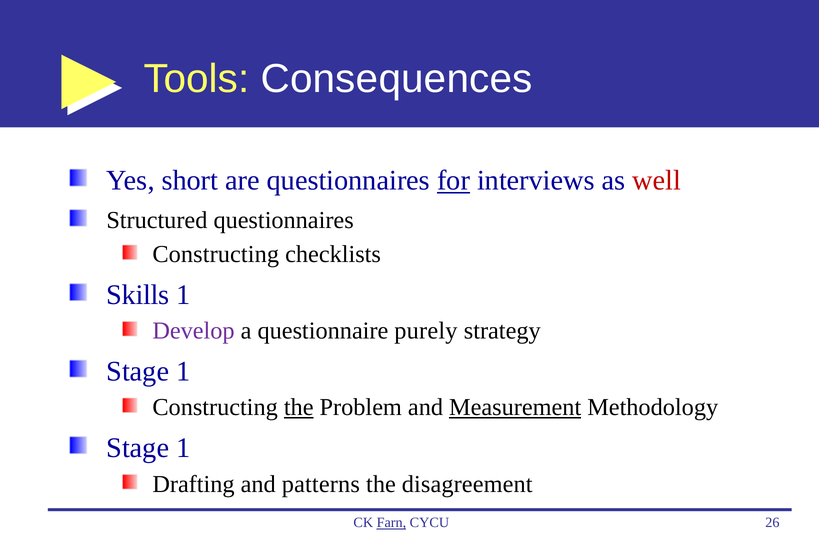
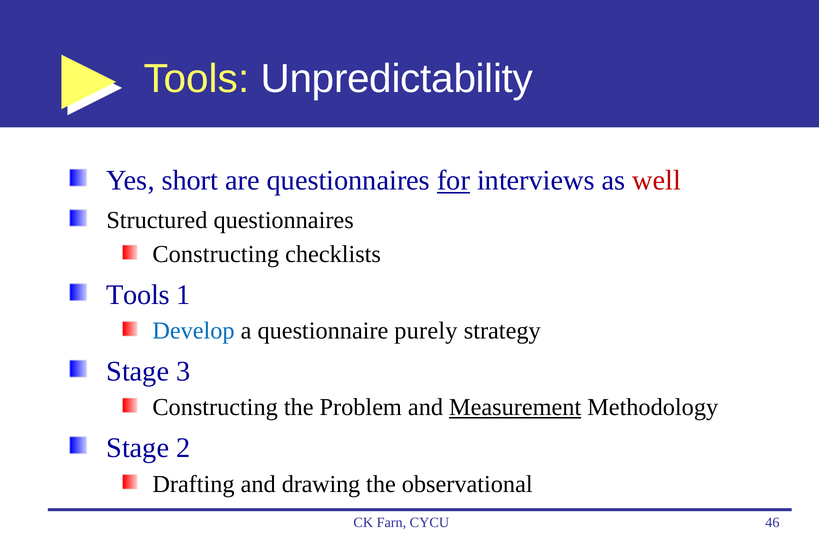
Consequences: Consequences -> Unpredictability (397, 79)
Skills: Skills -> Tools (138, 295)
Develop colour: purple -> blue (194, 331)
1: 1 -> 3 (183, 371)
the underline: present -> none (299, 407)
1: 1 -> 2 (183, 448)
patterns: patterns -> drawing (321, 484)
disagreement: disagreement -> observational (467, 484)
Farn underline: present -> none (391, 522)
26: 26 -> 46 (772, 522)
